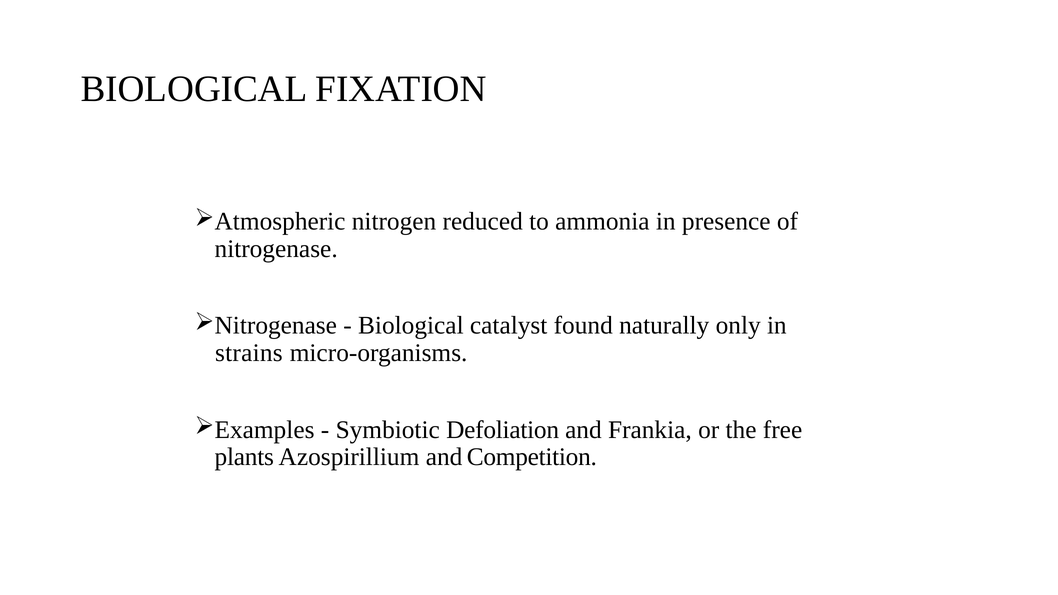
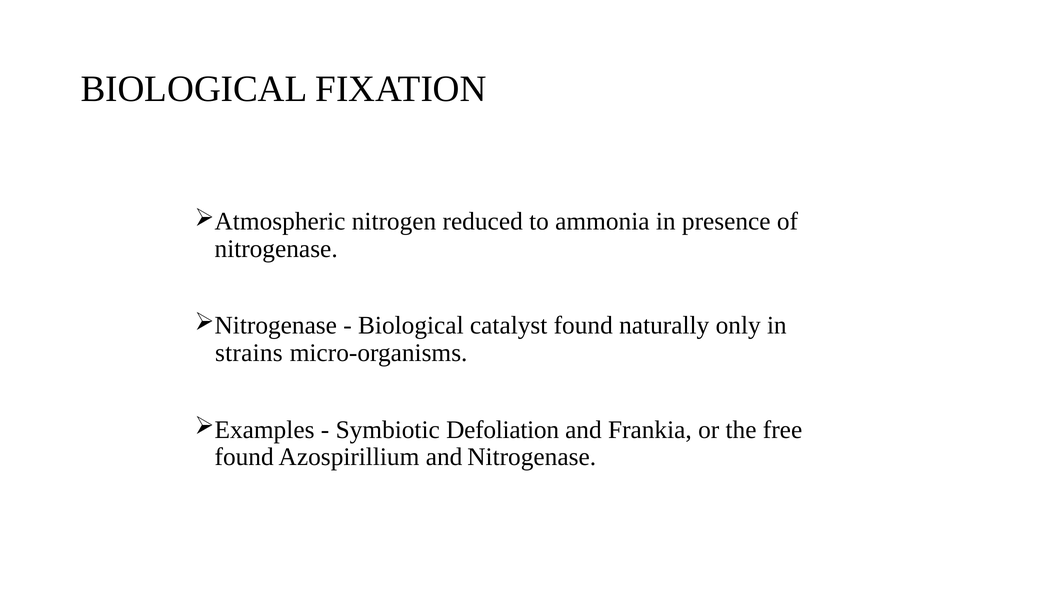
plants: plants -> found (244, 457)
and Competition: Competition -> Nitrogenase (532, 457)
